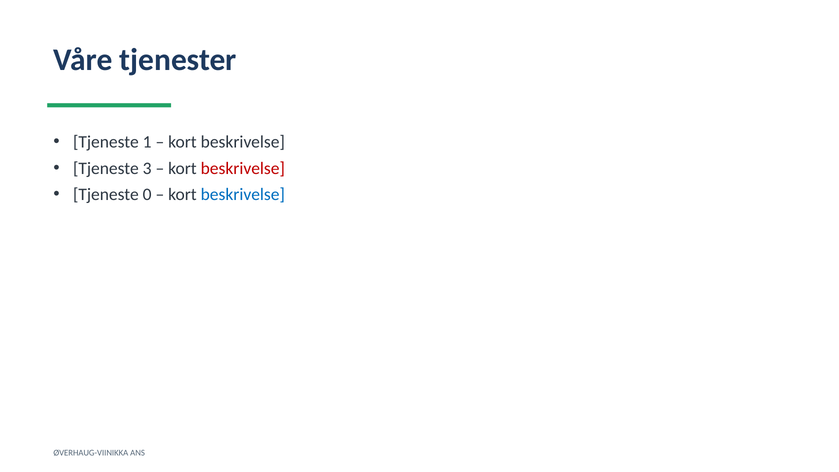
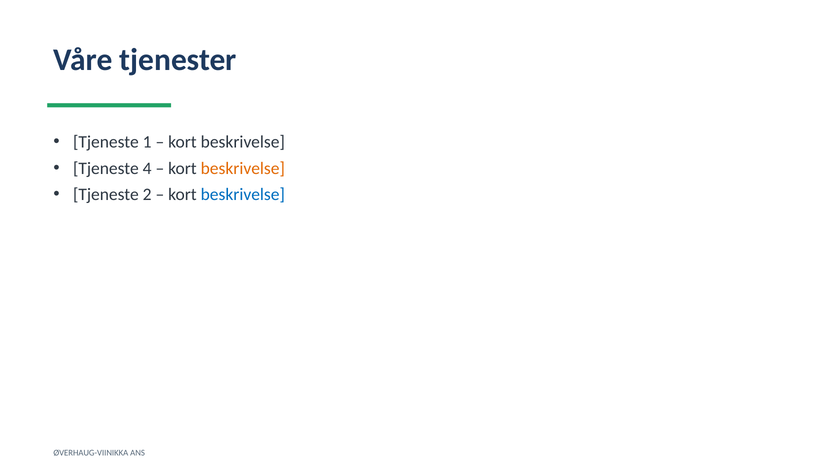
3: 3 -> 4 (147, 168)
beskrivelse colour: red -> orange (243, 168)
0: 0 -> 2 (147, 195)
